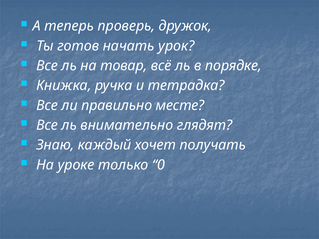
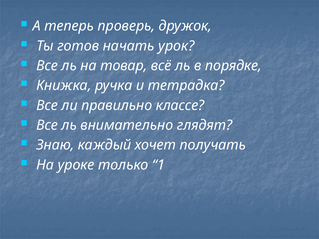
месте: месте -> классе (180, 105)
0: 0 -> 1 (158, 165)
